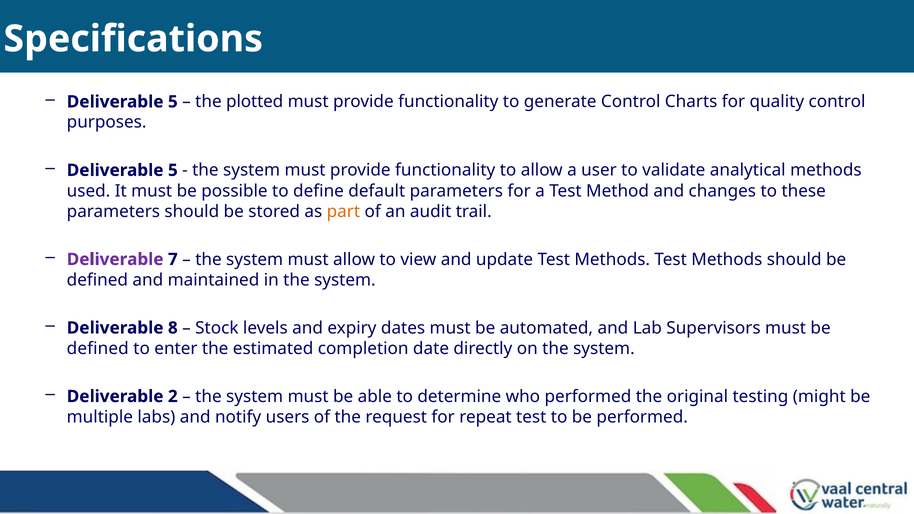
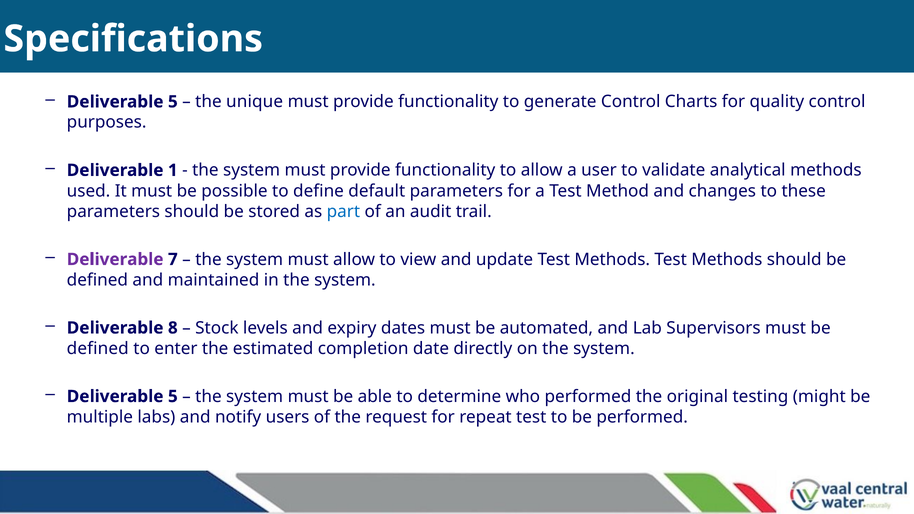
plotted: plotted -> unique (255, 102)
5: 5 -> 1 (173, 170)
part colour: orange -> blue (343, 212)
2: 2 -> 5 (173, 397)
